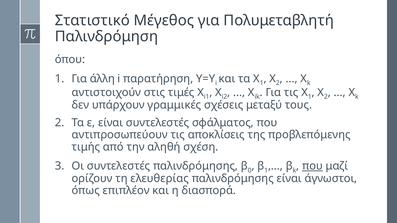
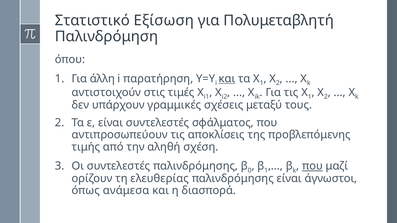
Μέγεθος: Μέγεθος -> Εξίσωση (164, 20)
και underline: none -> present (227, 79)
επιπλέον: επιπλέον -> ανάμεσα (126, 191)
